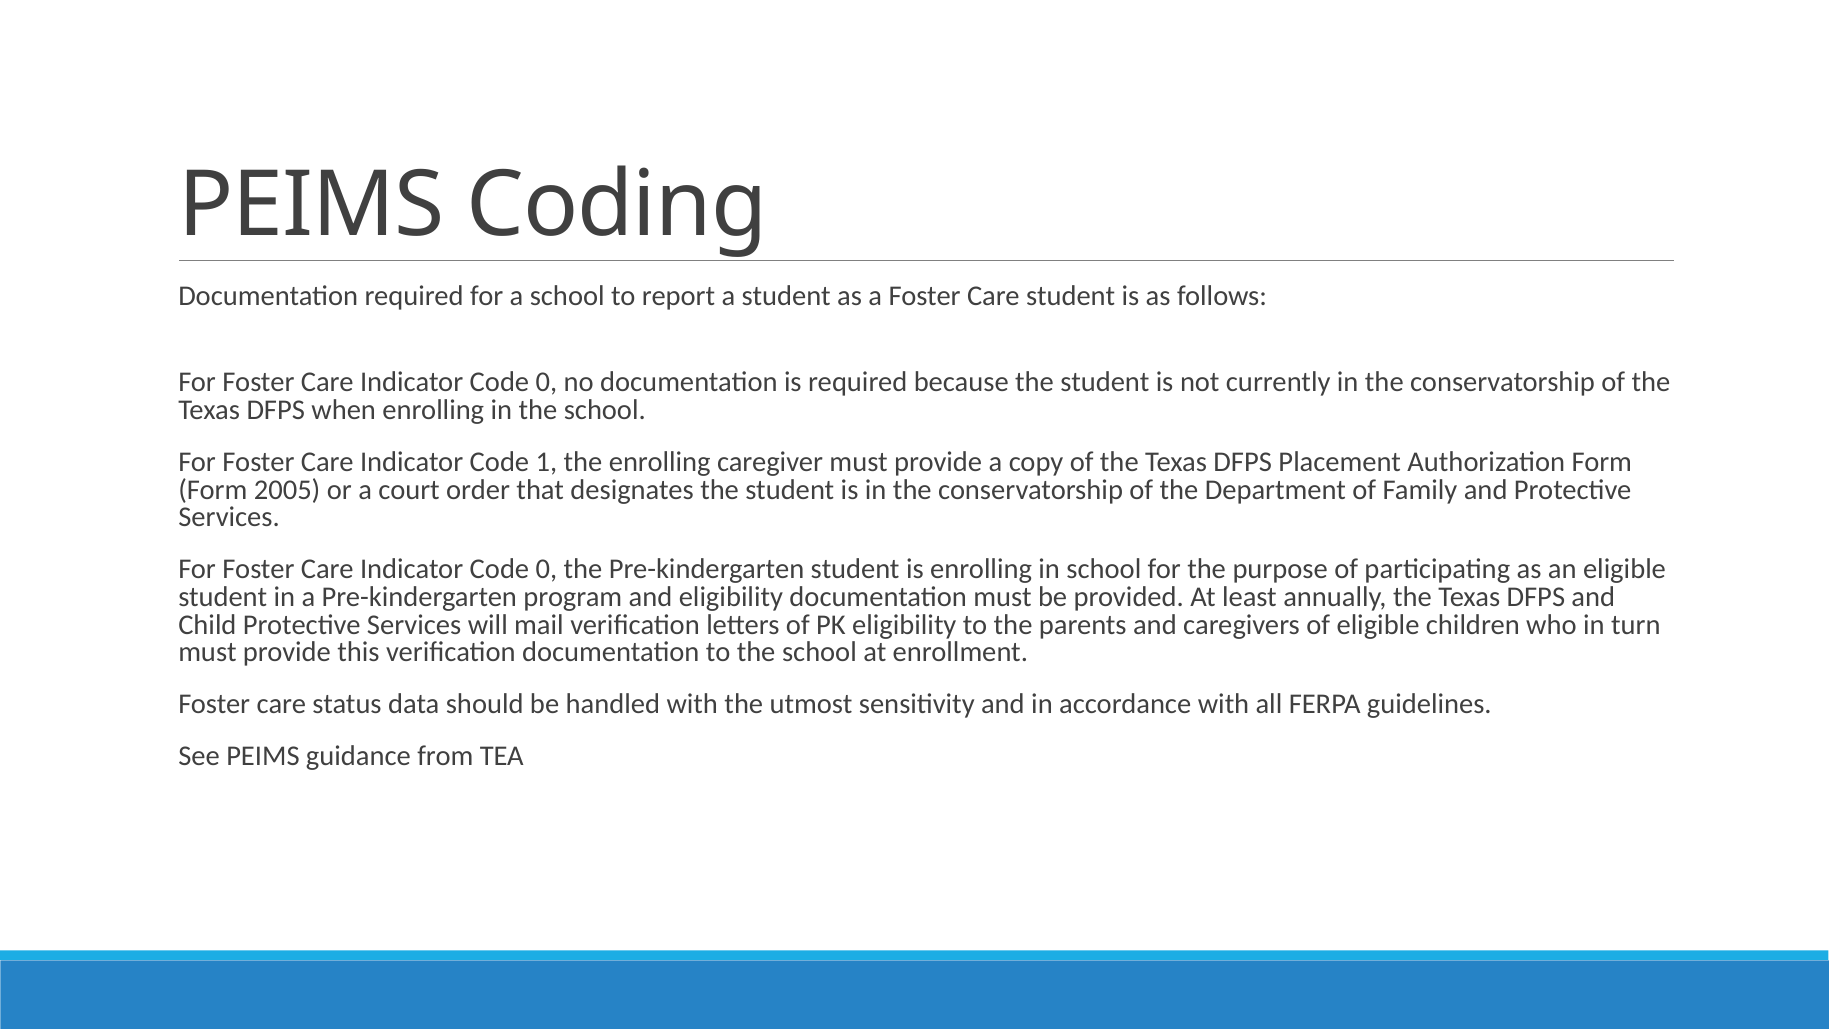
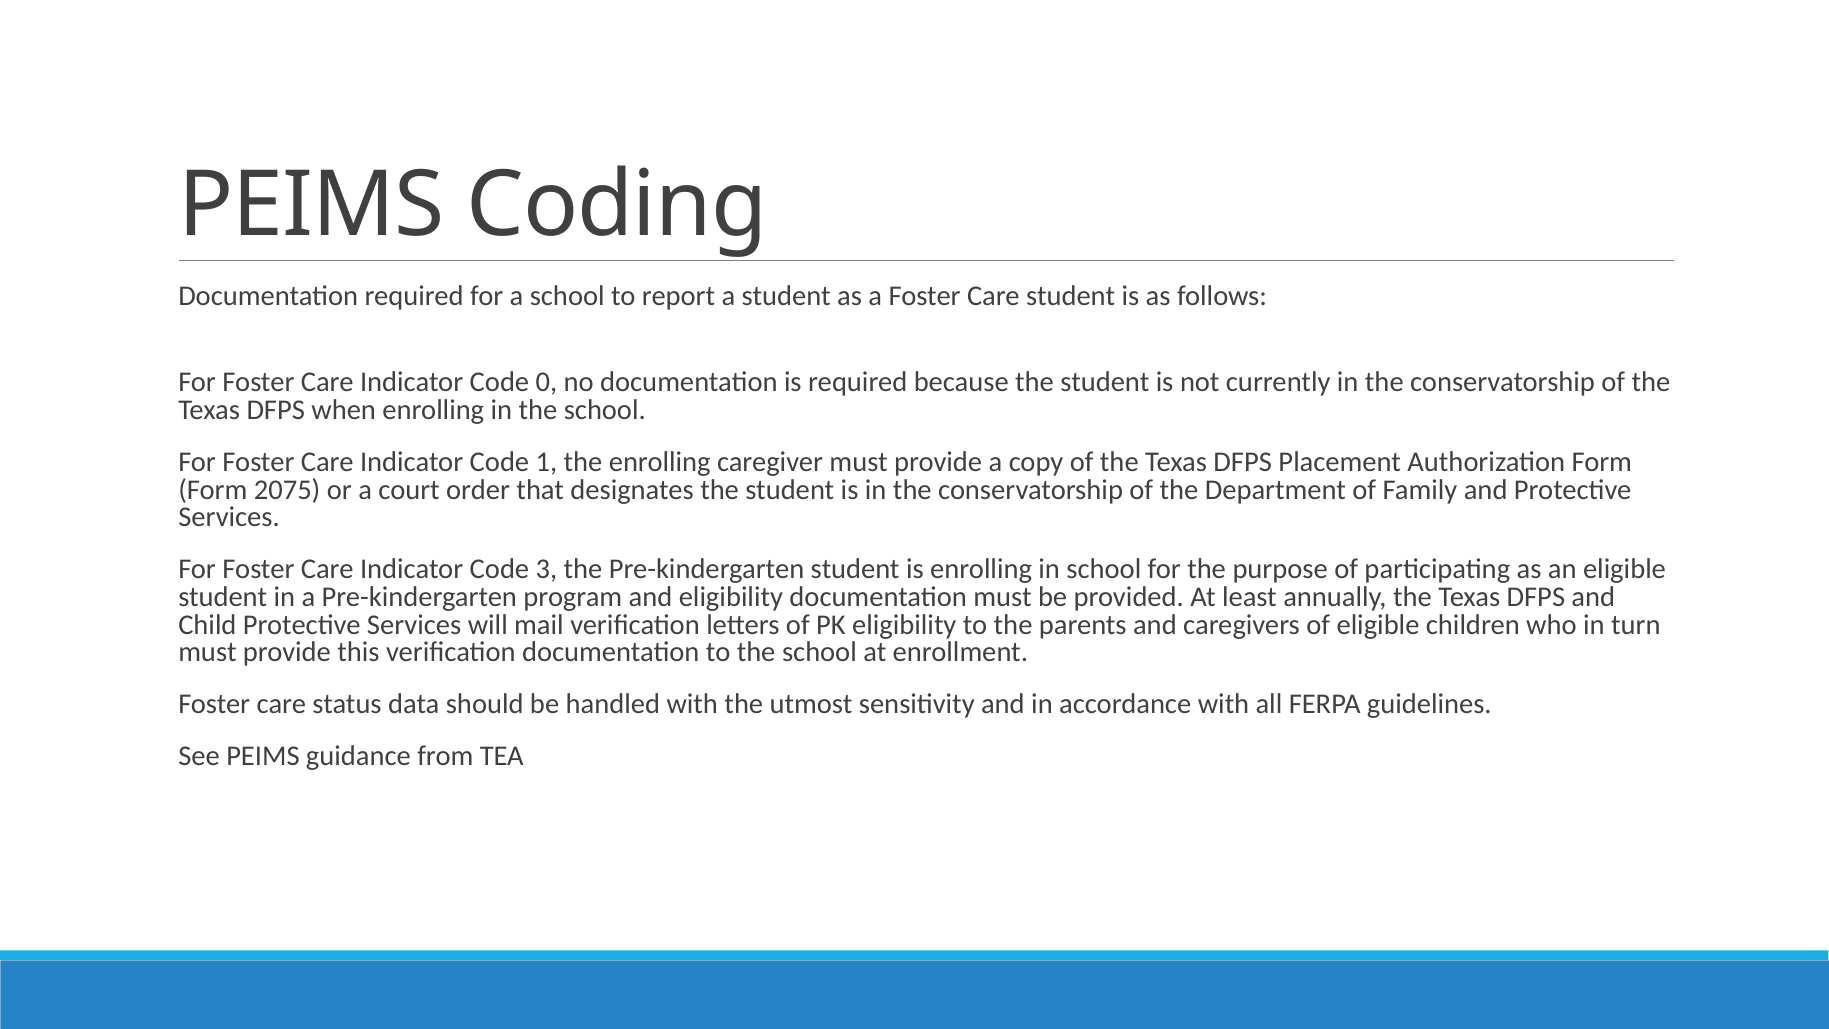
2005: 2005 -> 2075 (287, 490)
0: 0 -> 3 (546, 569)
